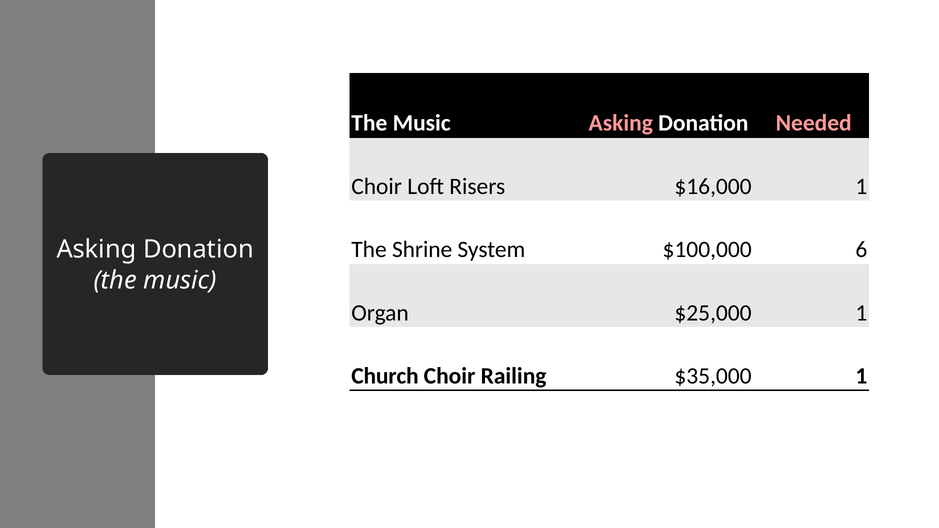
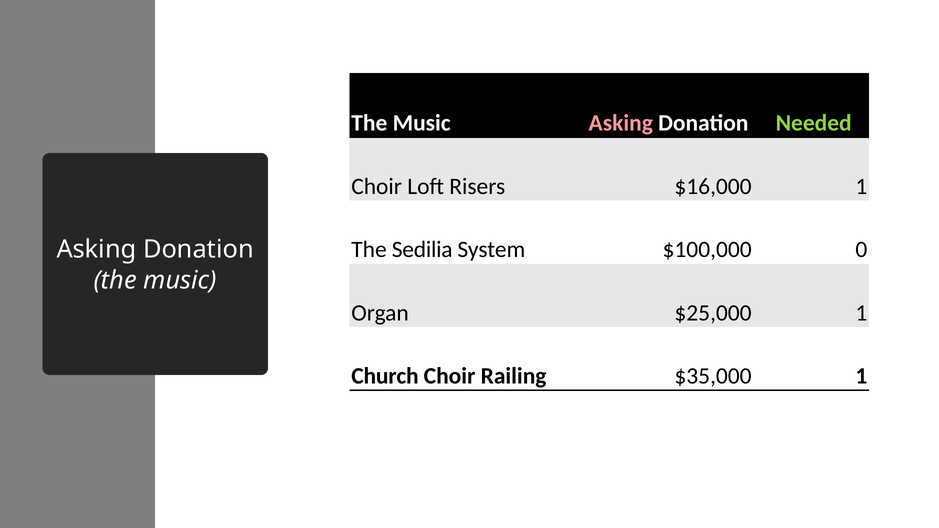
Needed colour: pink -> light green (814, 123)
Shrine: Shrine -> Sedilia (422, 250)
6: 6 -> 0 (861, 250)
